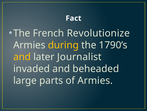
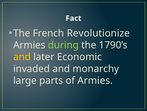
during colour: yellow -> light green (63, 45)
Journalist: Journalist -> Economic (79, 57)
beheaded: beheaded -> monarchy (96, 68)
